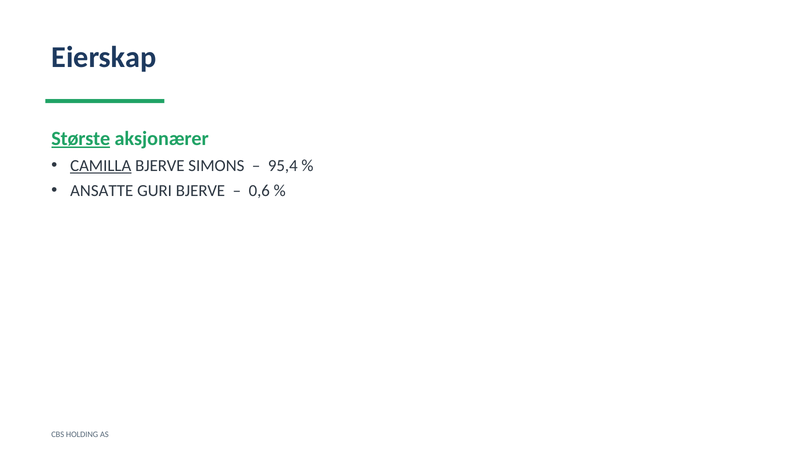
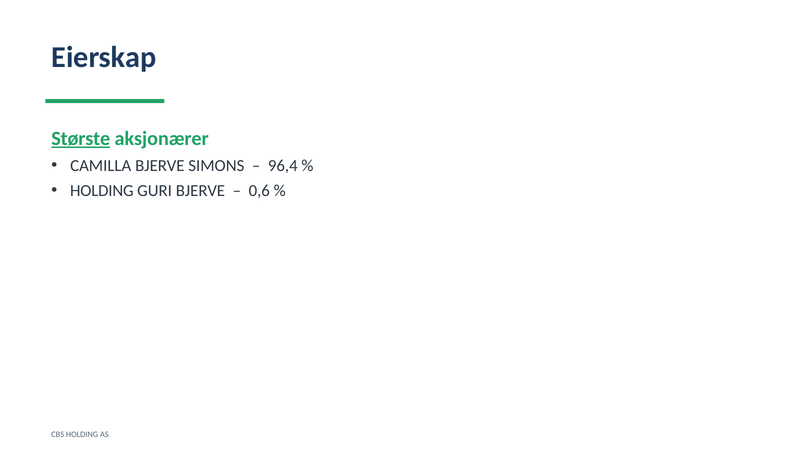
CAMILLA underline: present -> none (101, 166)
95,4: 95,4 -> 96,4 (283, 166)
ANSATTE: ANSATTE -> HOLDING (102, 191)
